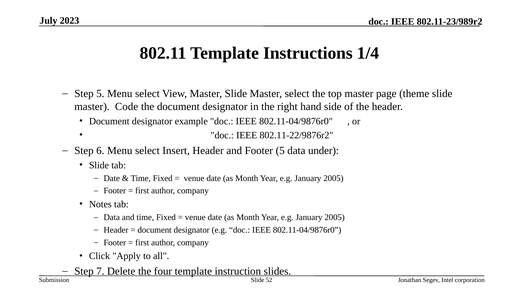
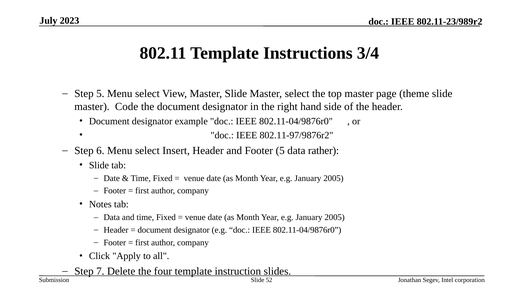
1/4: 1/4 -> 3/4 (368, 53)
802.11-22/9876r2: 802.11-22/9876r2 -> 802.11-97/9876r2 (296, 135)
under: under -> rather (324, 150)
